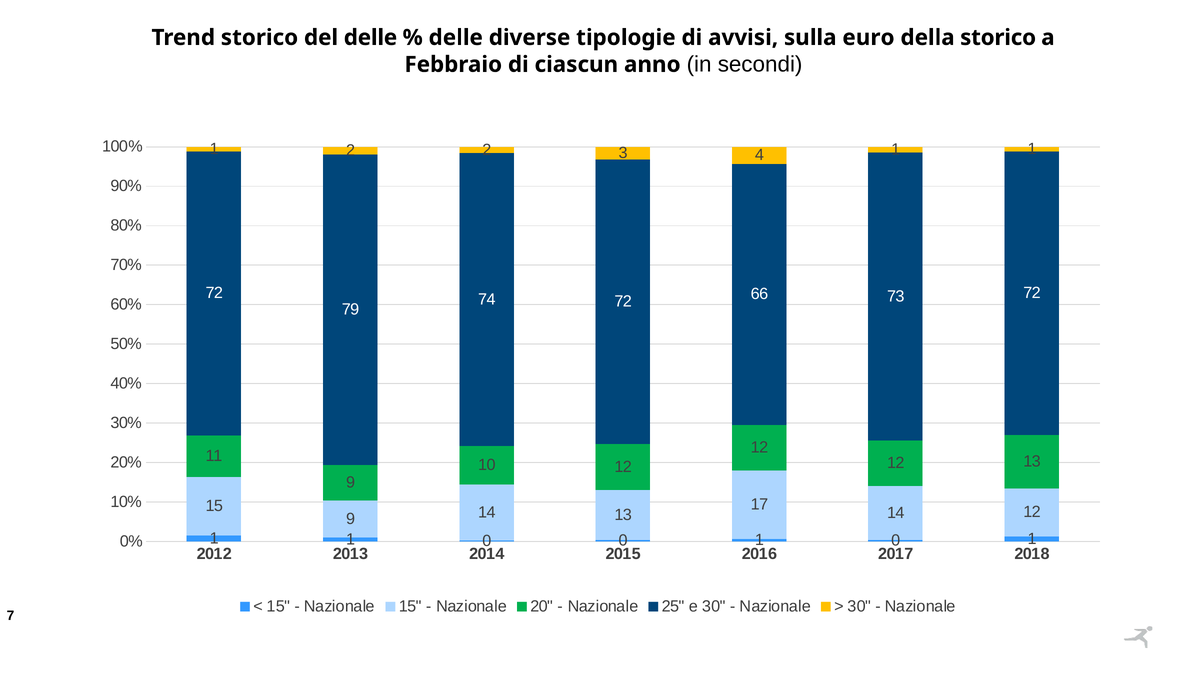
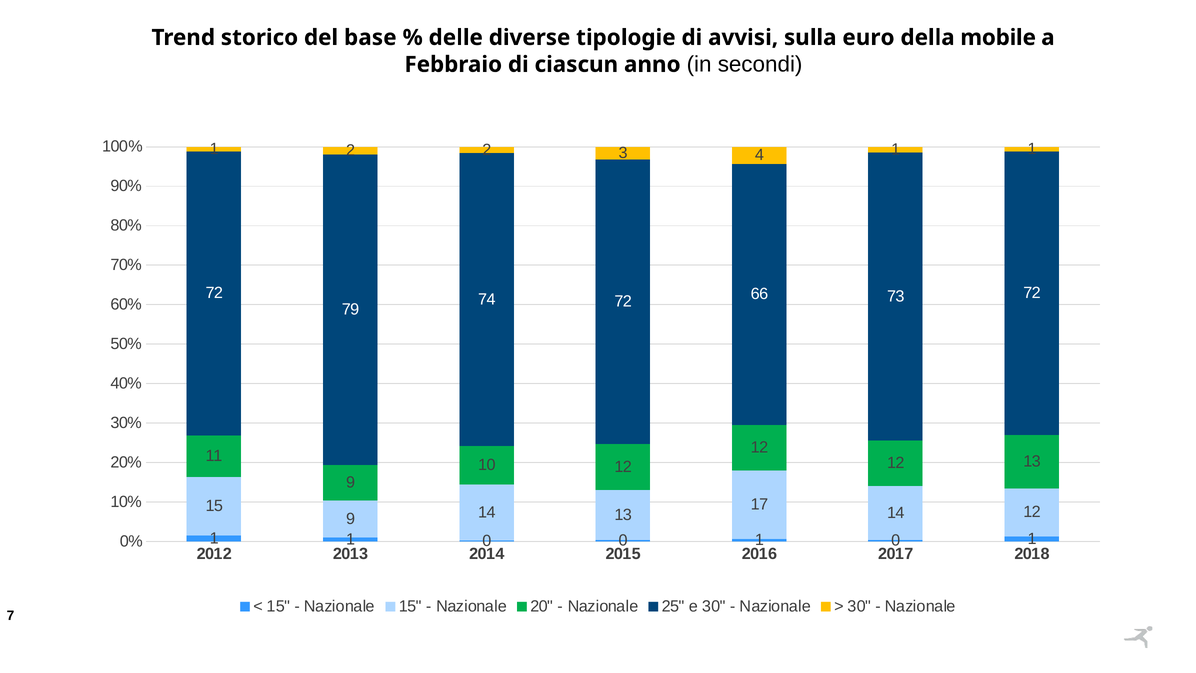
del delle: delle -> base (370, 38)
della storico: storico -> mobile (998, 38)
